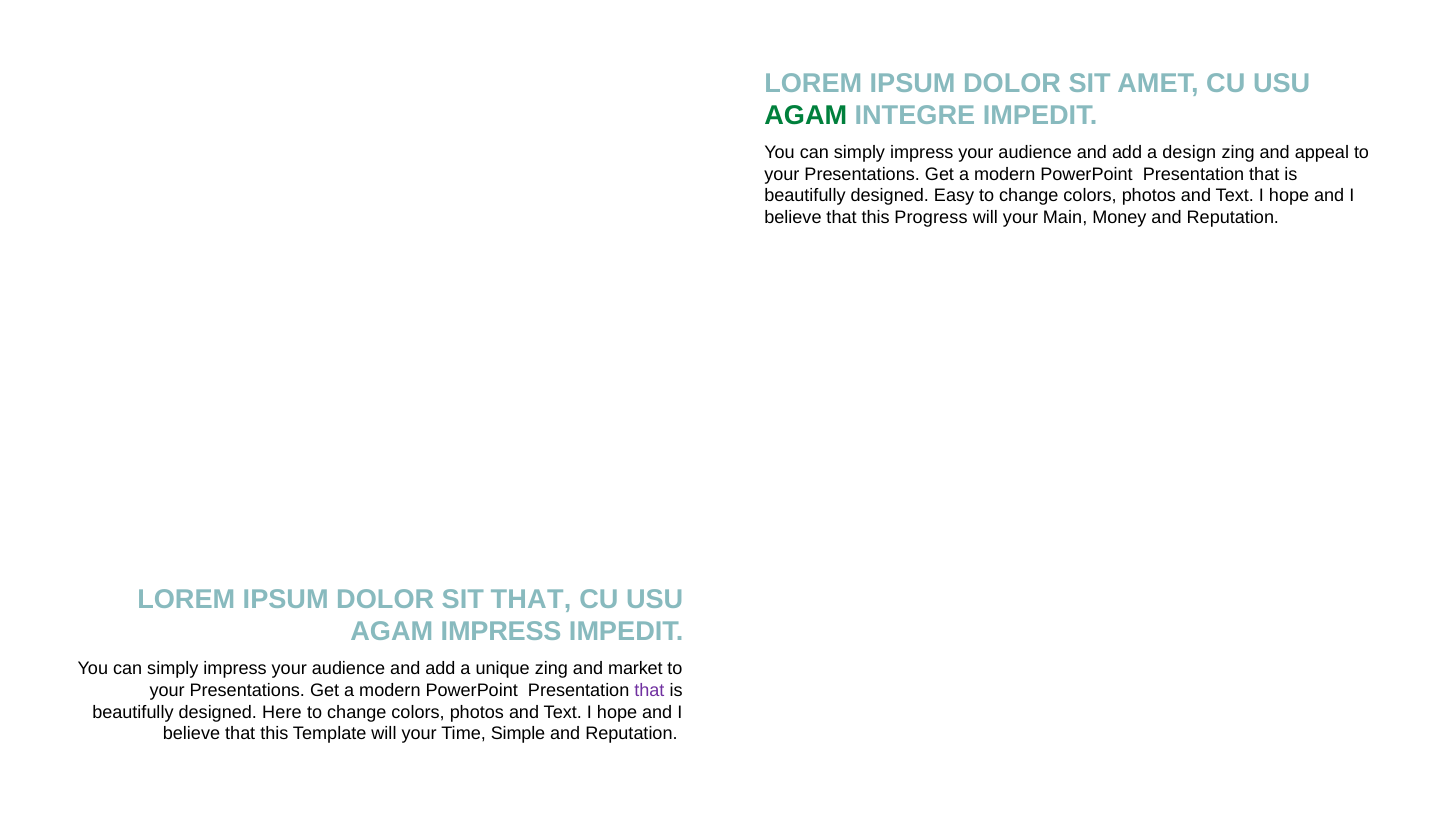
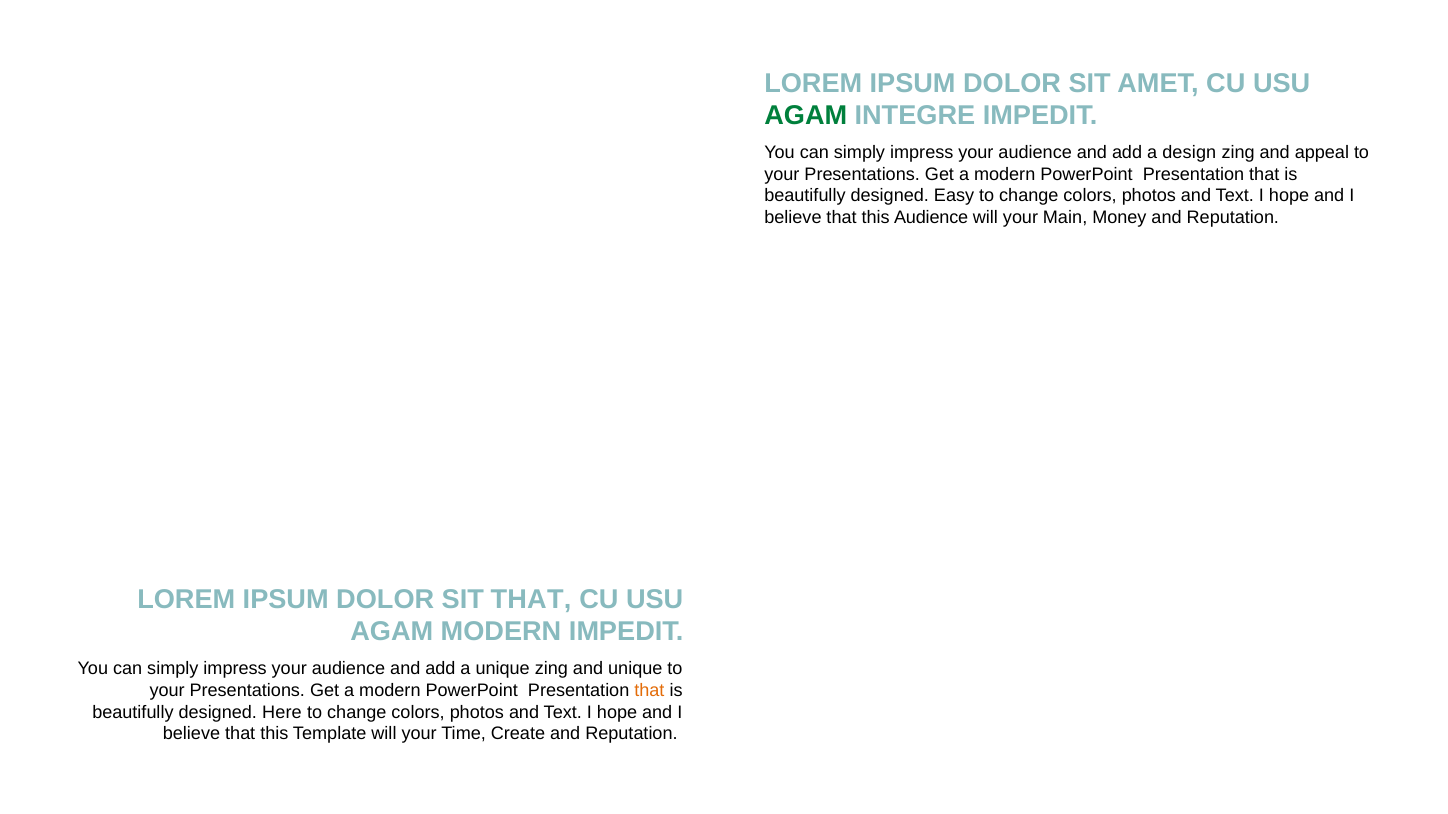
this Progress: Progress -> Audience (931, 218)
AGAM IMPRESS: IMPRESS -> MODERN (501, 632)
and market: market -> unique (635, 669)
that colour: purple -> orange (649, 691)
Simple: Simple -> Create (518, 734)
